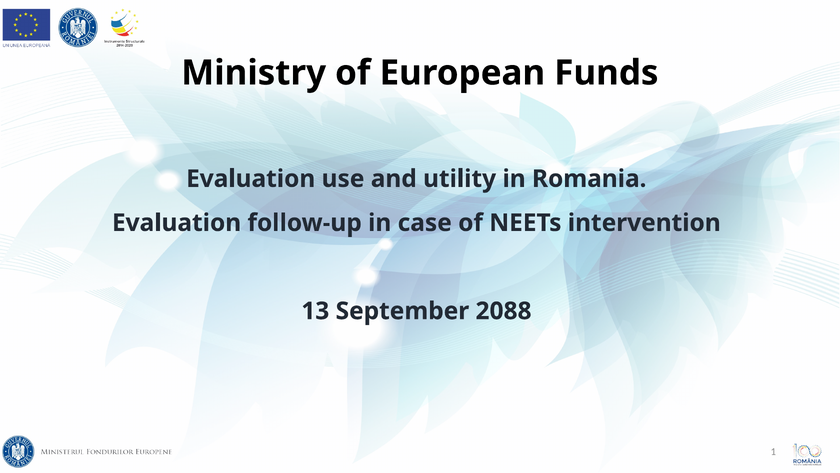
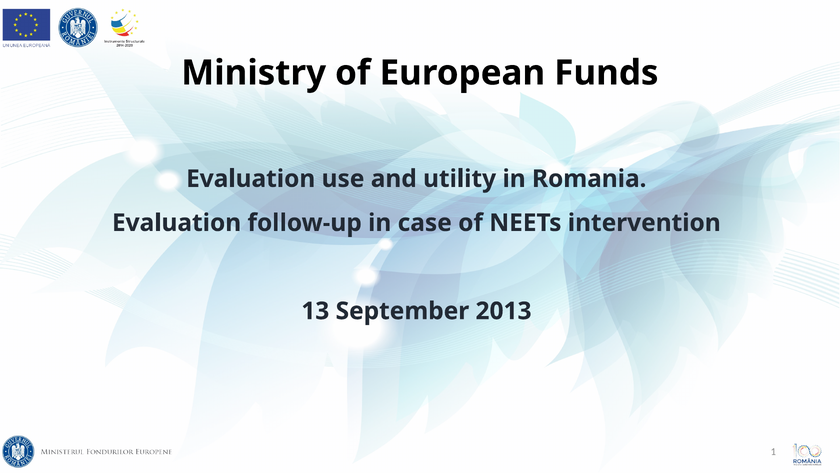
2088: 2088 -> 2013 (504, 311)
